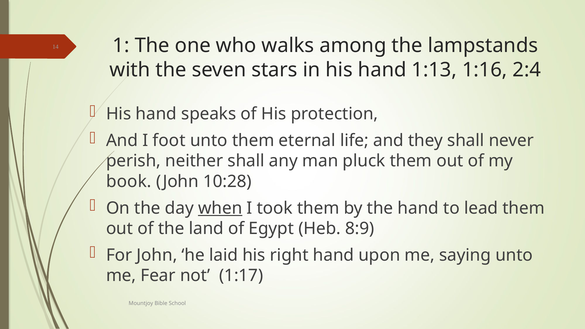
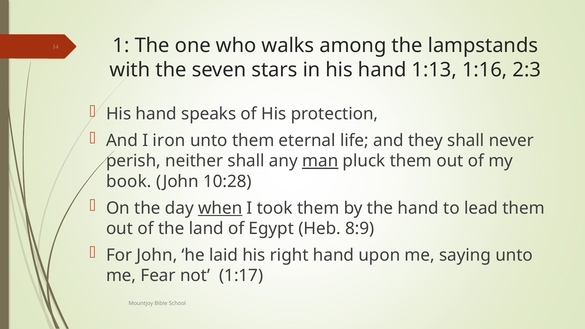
2:4: 2:4 -> 2:3 (527, 70)
foot: foot -> iron (169, 141)
man underline: none -> present (320, 161)
